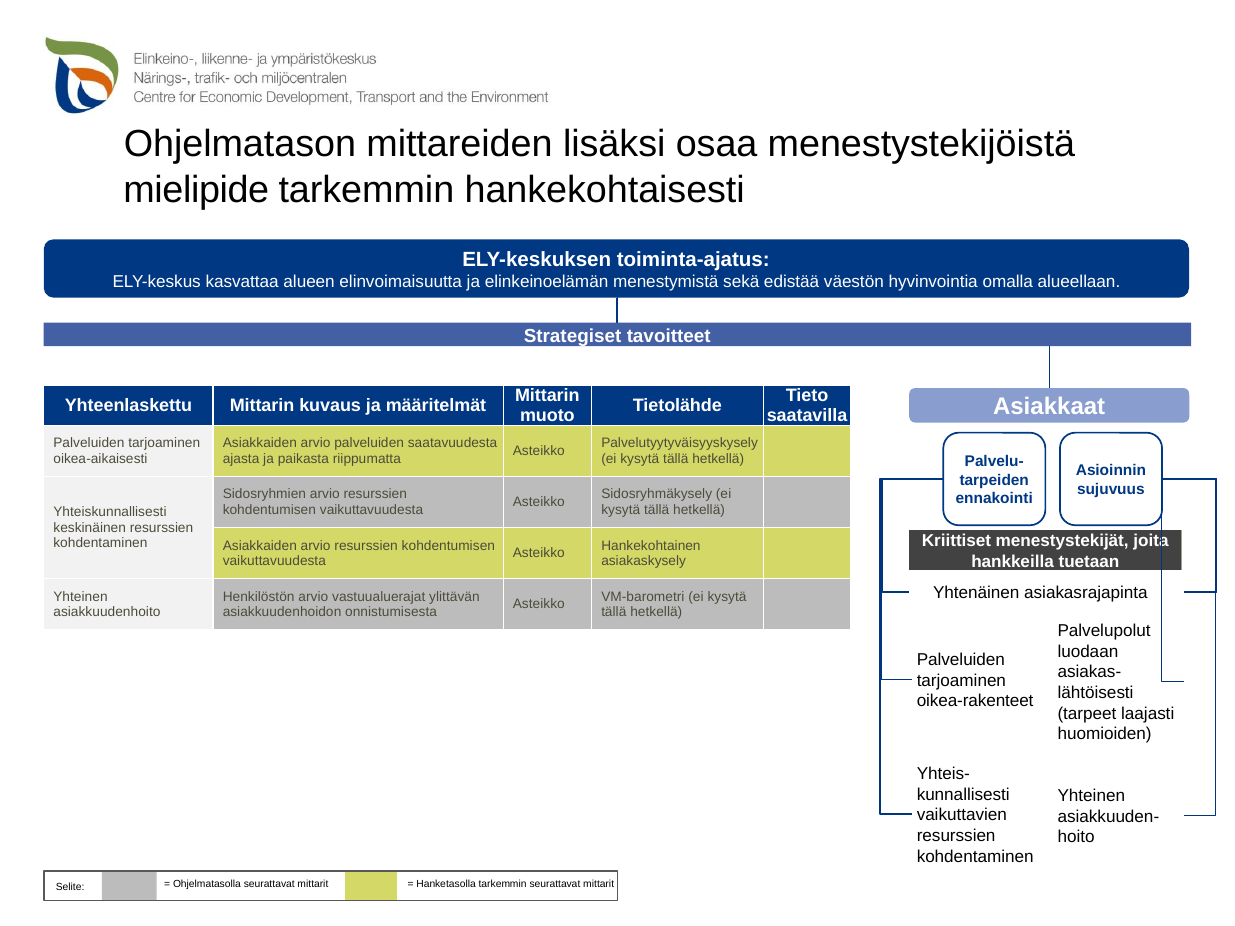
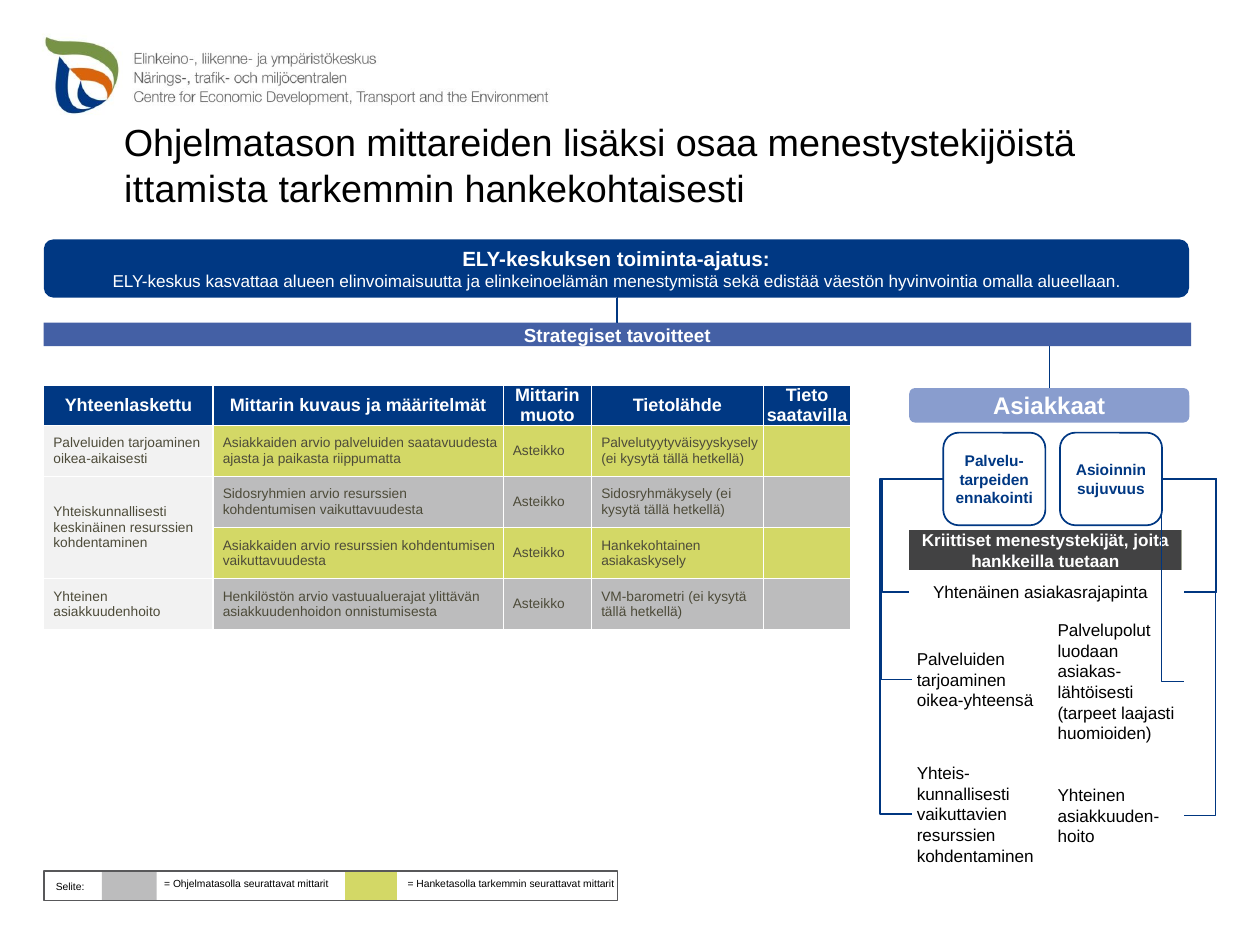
mielipide: mielipide -> ittamista (196, 190)
oikea-rakenteet: oikea-rakenteet -> oikea-yhteensä (975, 701)
